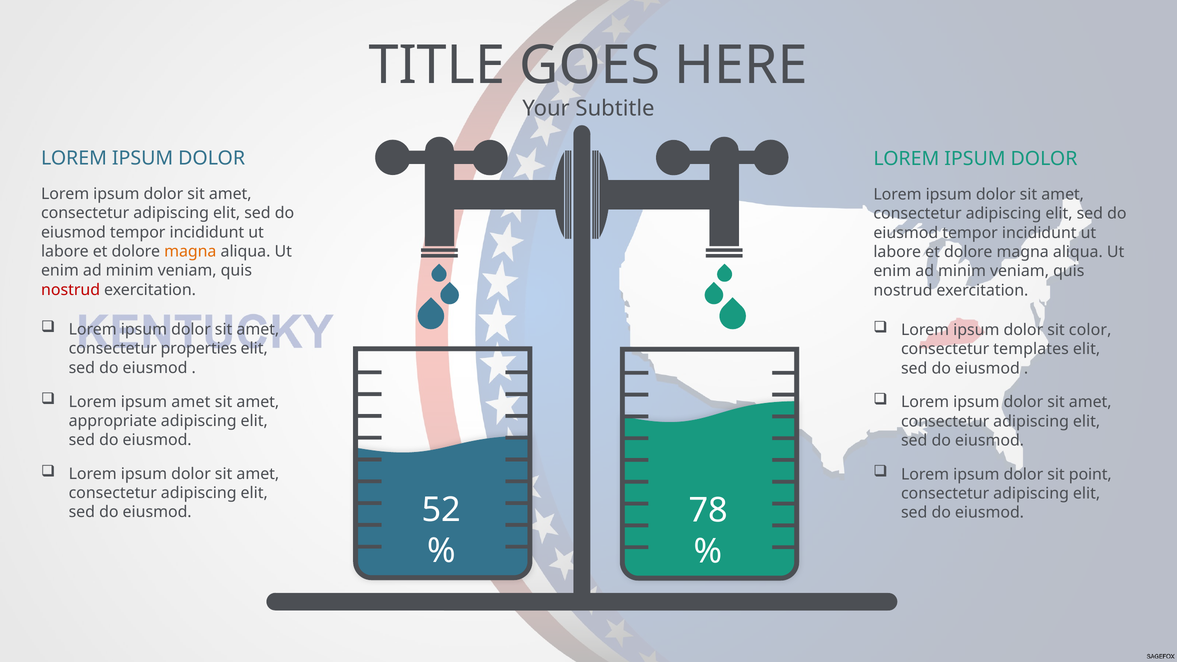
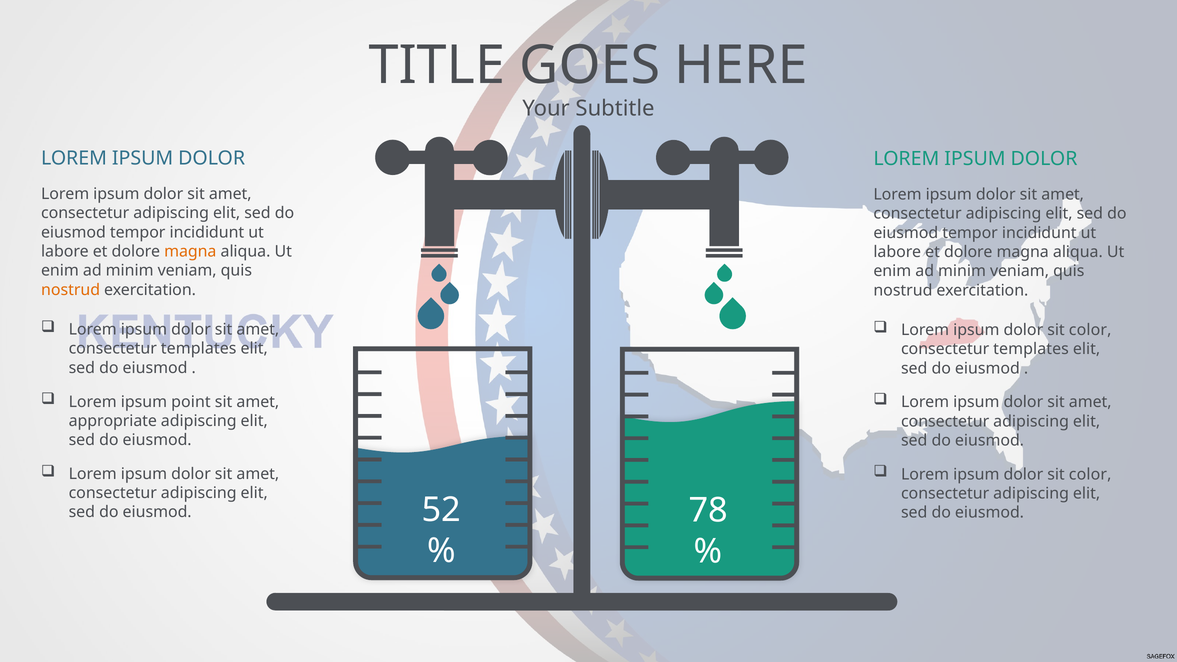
nostrud colour: red -> orange (71, 290)
properties: properties -> templates (199, 349)
ipsum amet: amet -> point (191, 402)
point: point -> color (1090, 474)
